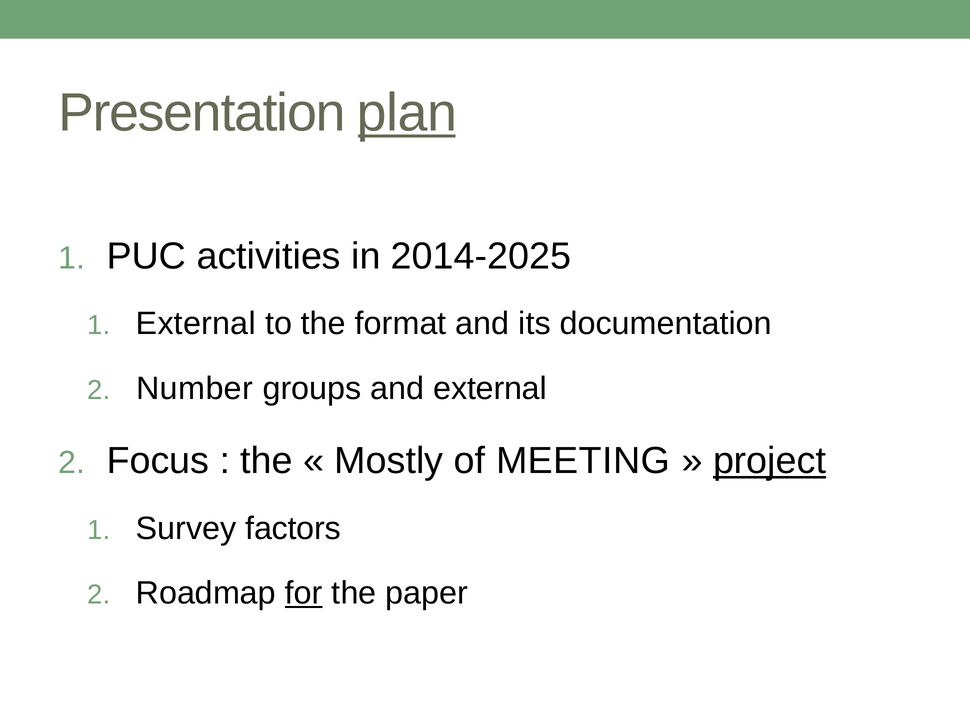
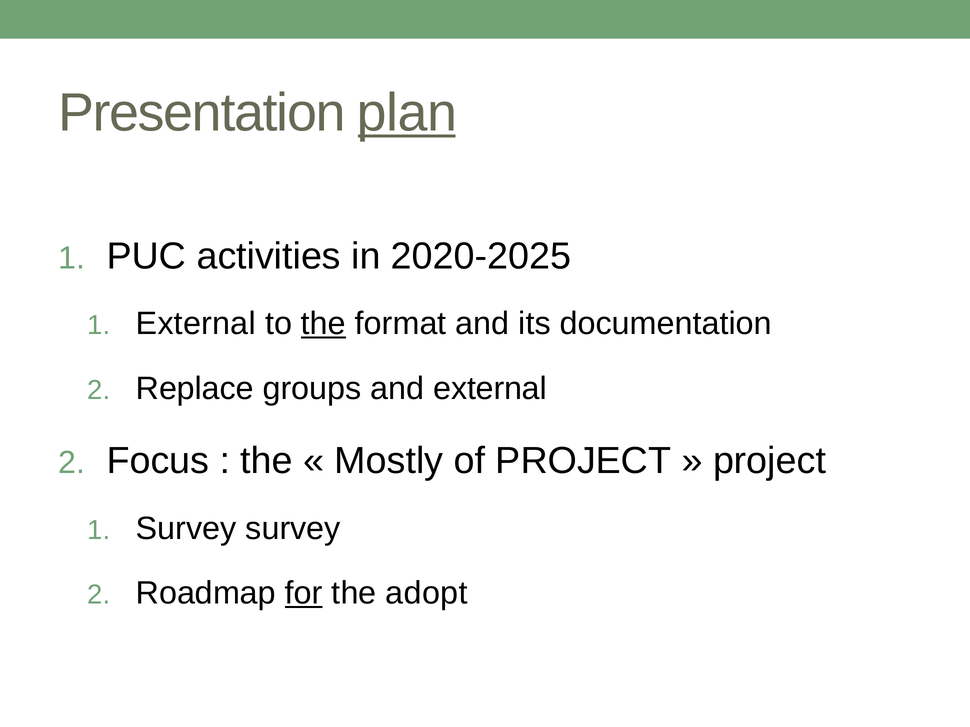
2014-2025: 2014-2025 -> 2020-2025 (481, 256)
the underline: none -> present (323, 324)
Number: Number -> Replace (195, 389)
of MEETING: MEETING -> PROJECT (583, 461)
project underline: present -> none (769, 461)
Survey factors: factors -> survey (293, 529)
paper: paper -> adopt (427, 593)
